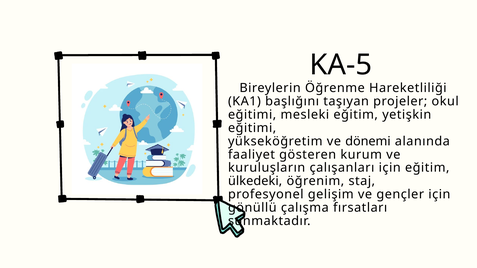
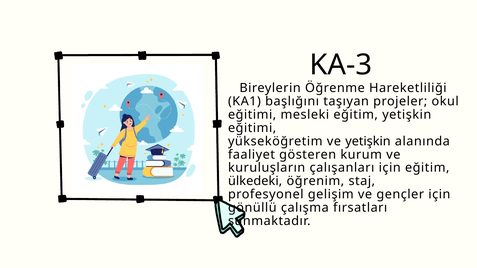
KA-5: KA-5 -> KA-3 (341, 65)
ve dönemi: dönemi -> yetişkin (368, 141)
